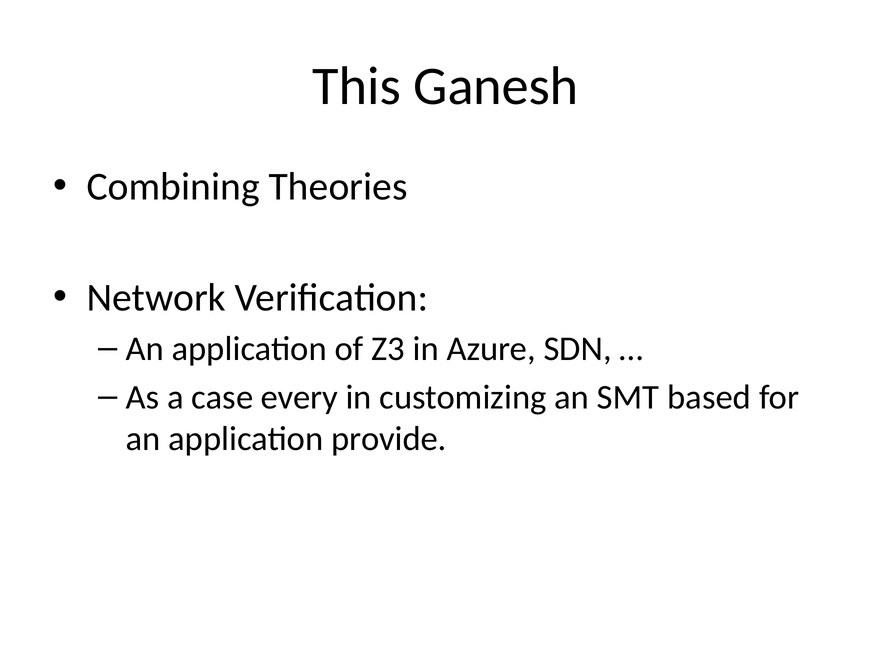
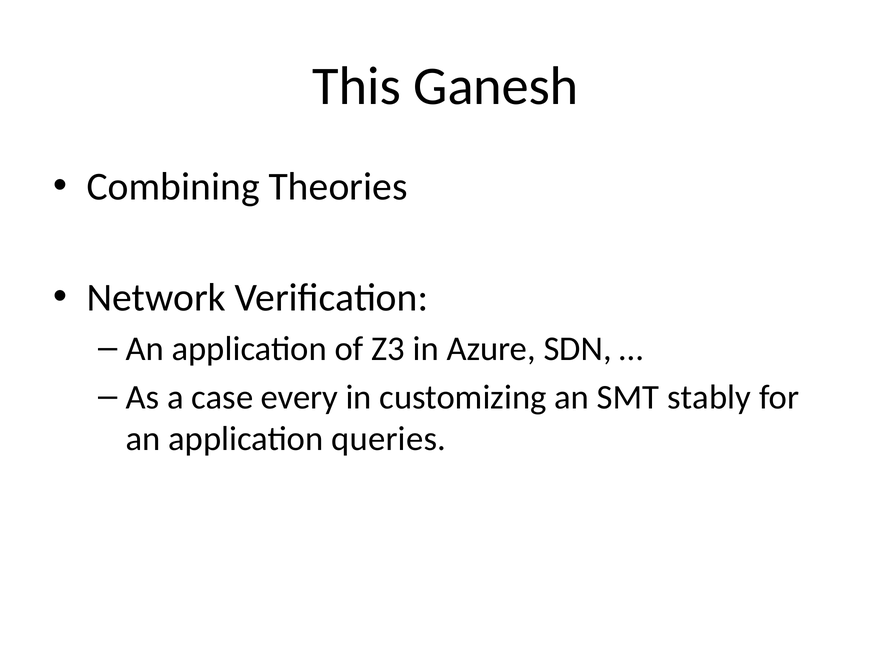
based: based -> stably (709, 398)
provide: provide -> queries (389, 439)
